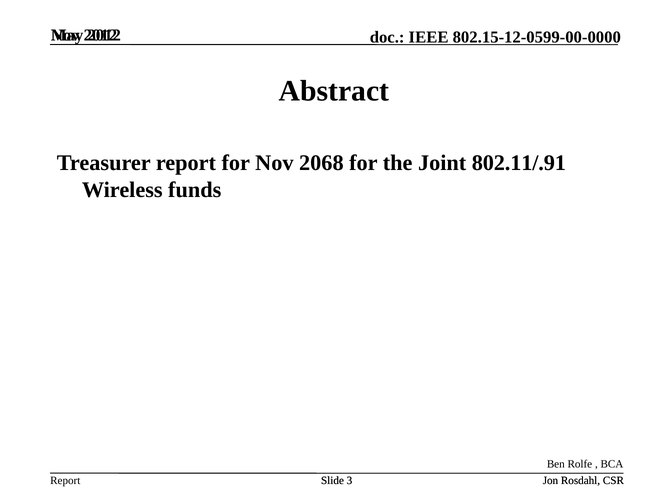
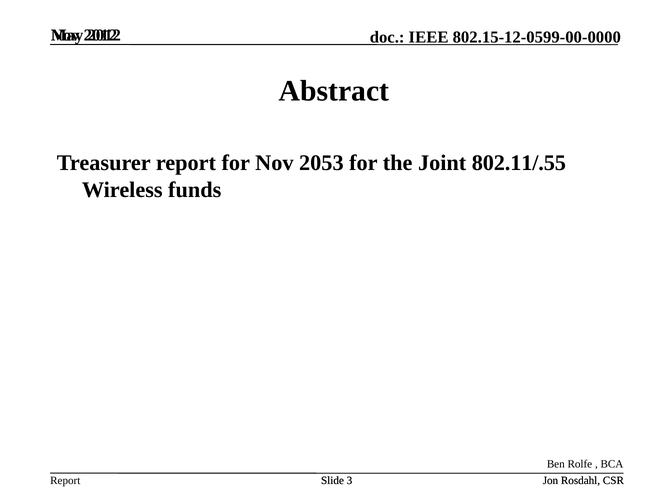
2068: 2068 -> 2053 (321, 163)
802.11/.91: 802.11/.91 -> 802.11/.55 (519, 163)
